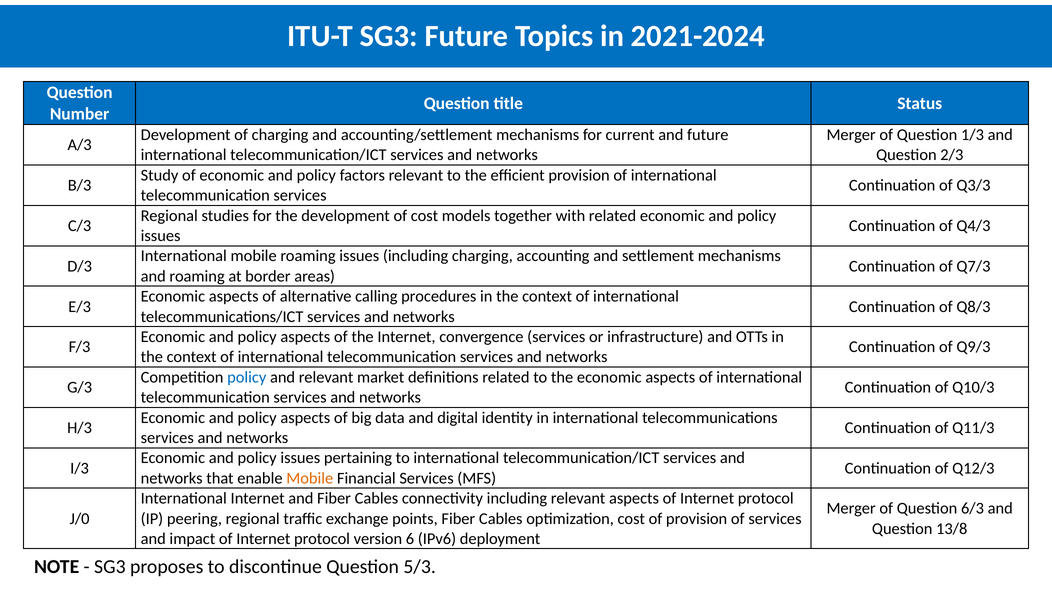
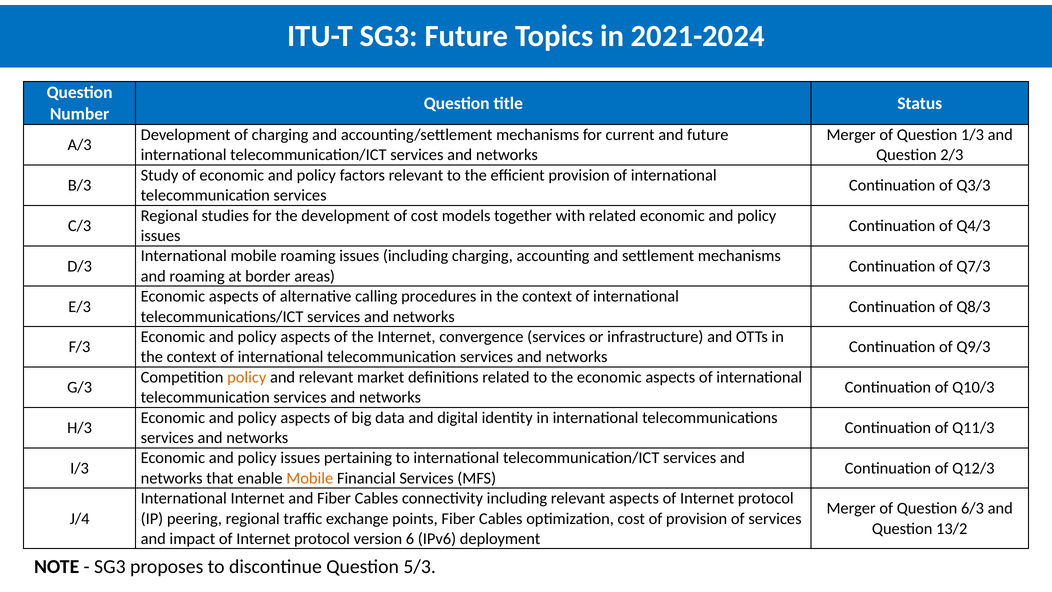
policy colour: blue -> orange (247, 377)
J/0: J/0 -> J/4 (80, 518)
13/8: 13/8 -> 13/2 (952, 528)
